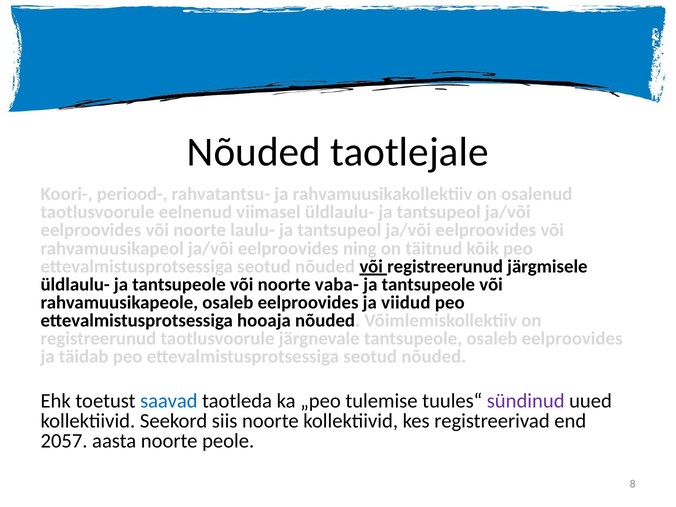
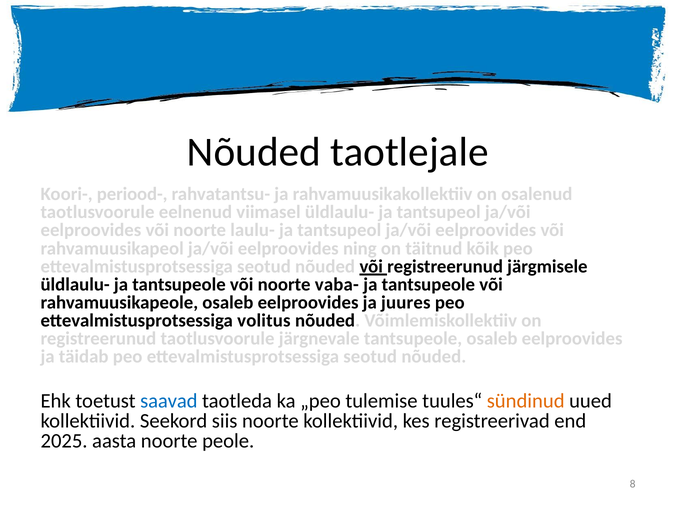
viidud: viidud -> juures (406, 302)
hooaja: hooaja -> volitus (264, 321)
sündinud colour: purple -> orange (526, 401)
2057: 2057 -> 2025 (64, 441)
